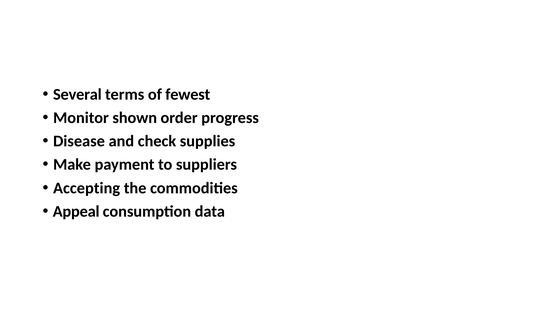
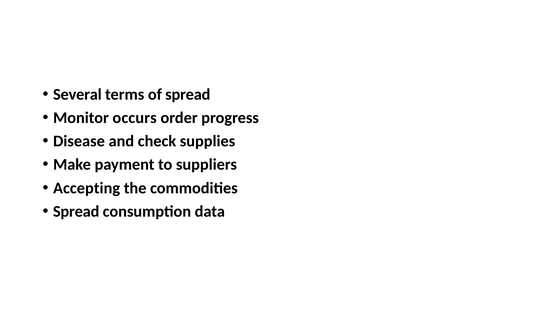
of fewest: fewest -> spread (188, 95)
shown: shown -> occurs (135, 118)
Appeal: Appeal -> Spread (76, 212)
